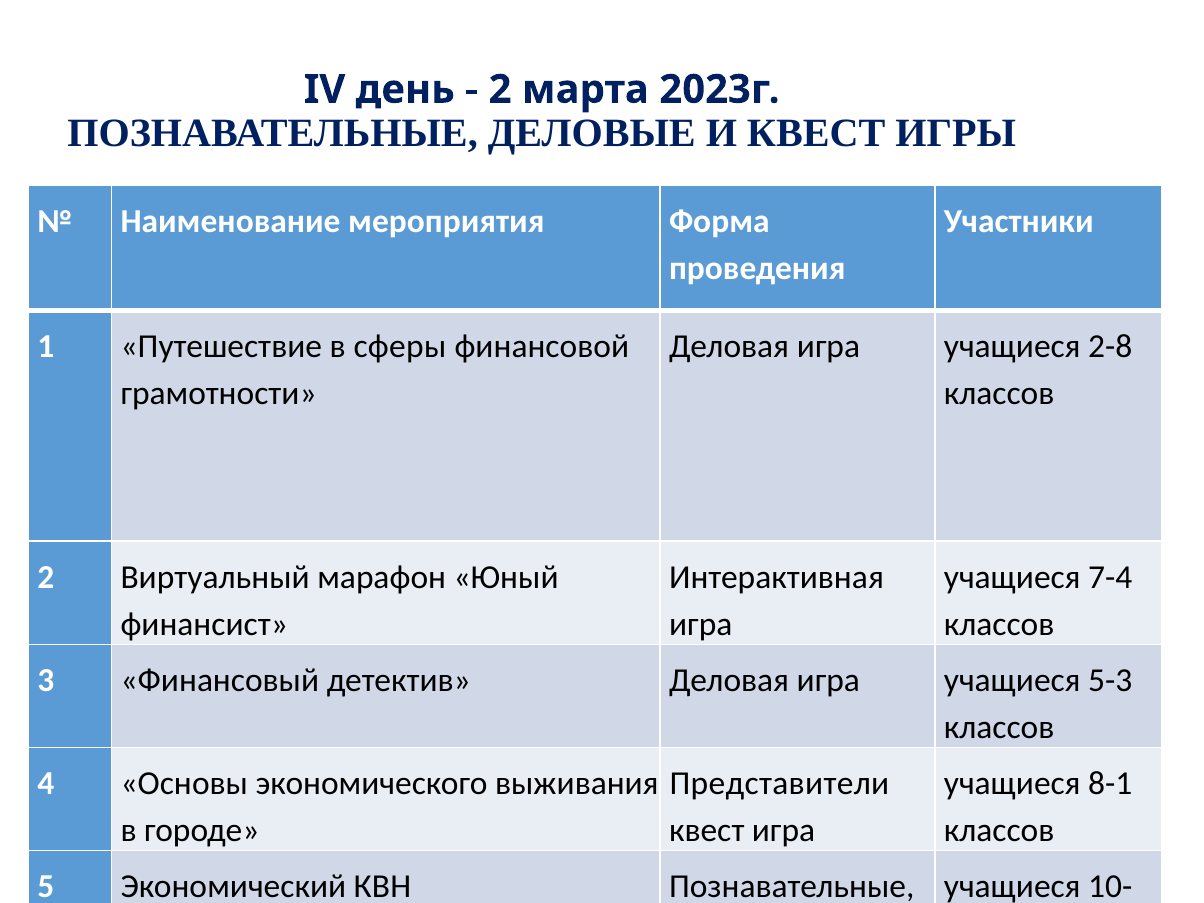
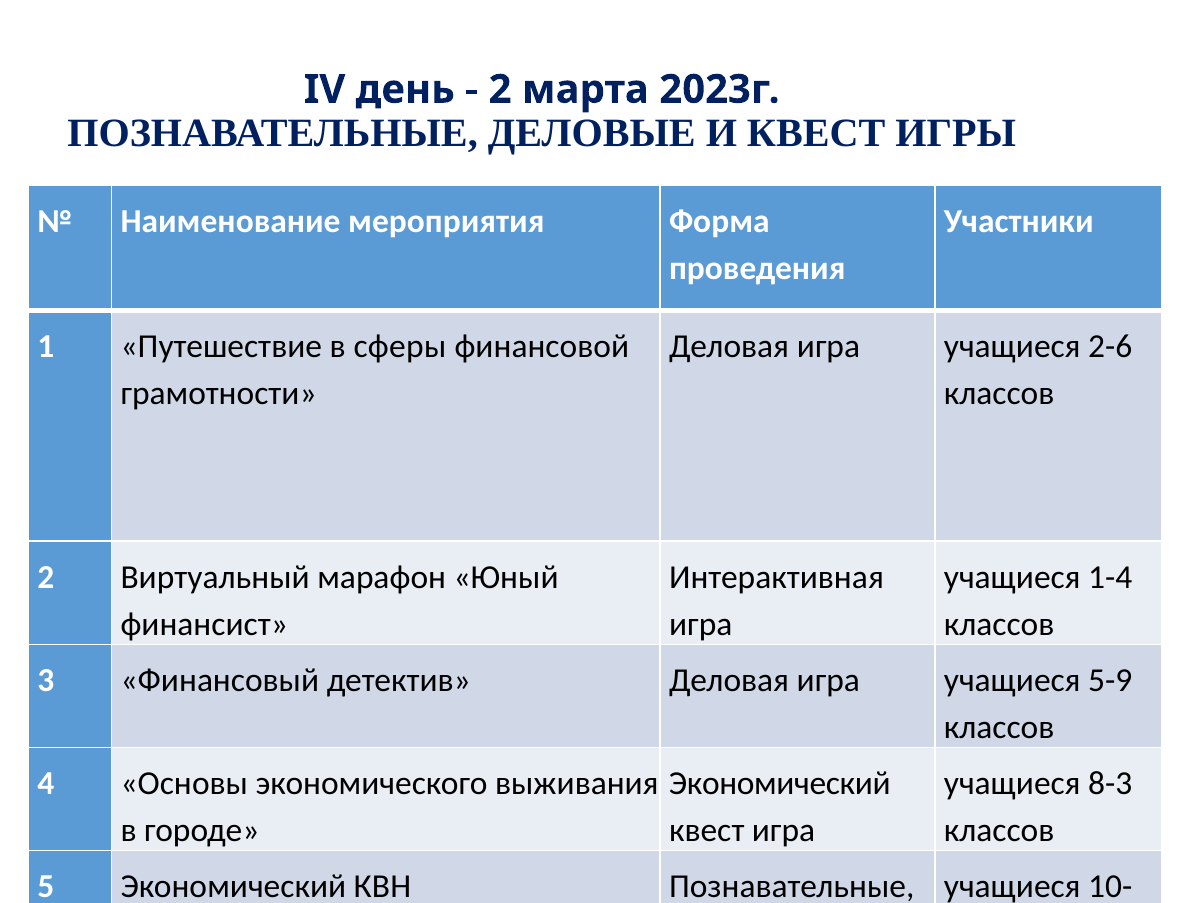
2-8: 2-8 -> 2-6 (1110, 346)
7-4: 7-4 -> 1-4 (1110, 577)
5-3: 5-3 -> 5-9 (1110, 680)
Представители: Представители -> Экономический (780, 784)
8-1: 8-1 -> 8-3 (1110, 784)
